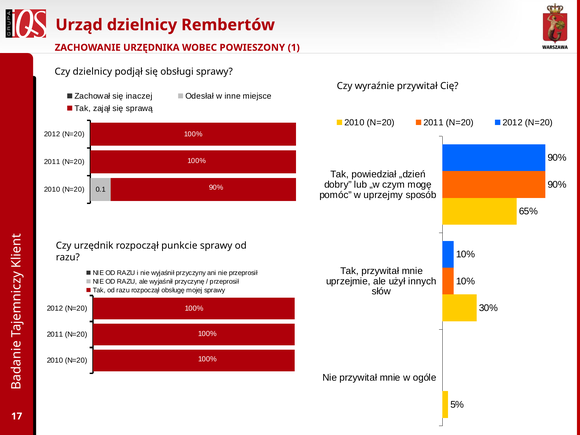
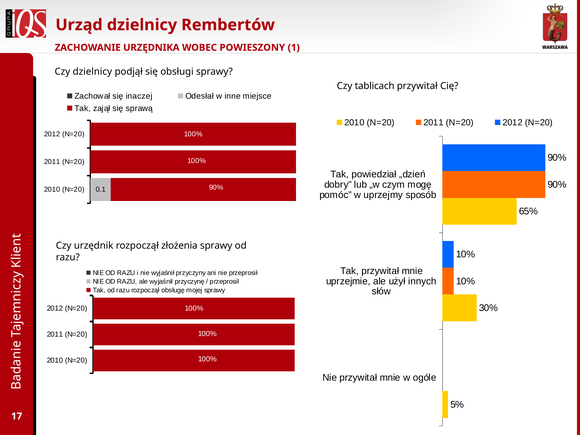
wyraźnie: wyraźnie -> tablicach (375, 86)
punkcie: punkcie -> złożenia (179, 246)
